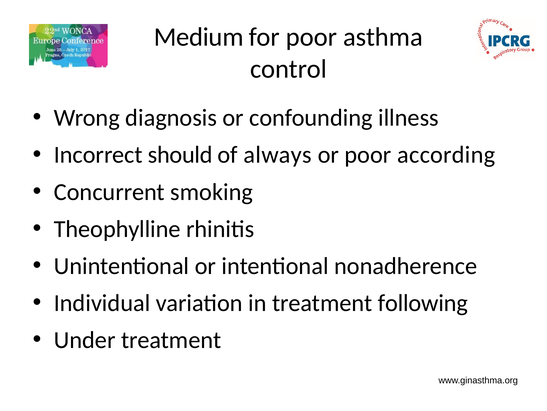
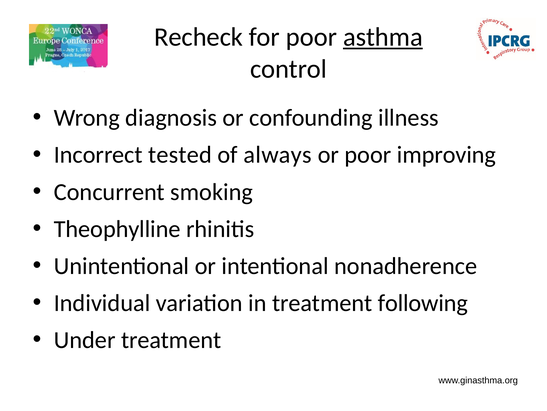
Medium: Medium -> Recheck (199, 37)
asthma underline: none -> present (383, 37)
should: should -> tested (180, 155)
according: according -> improving (446, 155)
